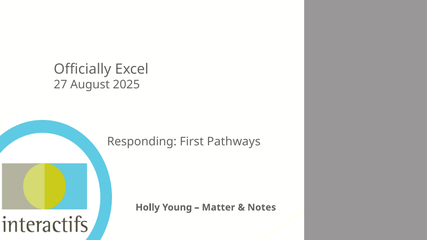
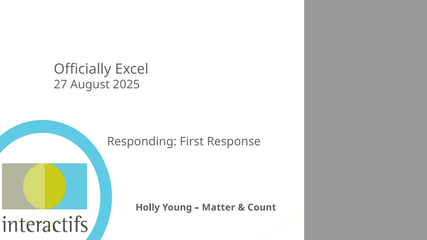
Pathways: Pathways -> Response (234, 142)
Notes: Notes -> Count (262, 208)
